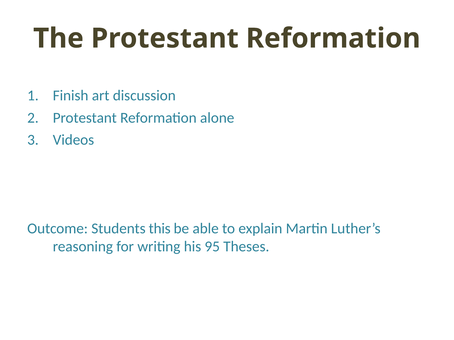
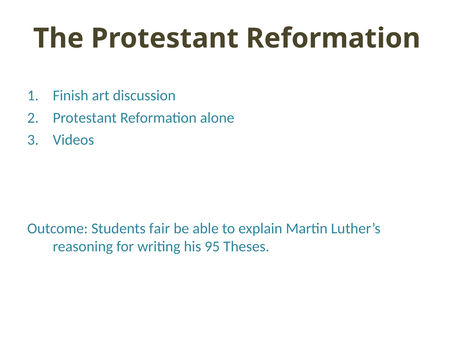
this: this -> fair (160, 229)
